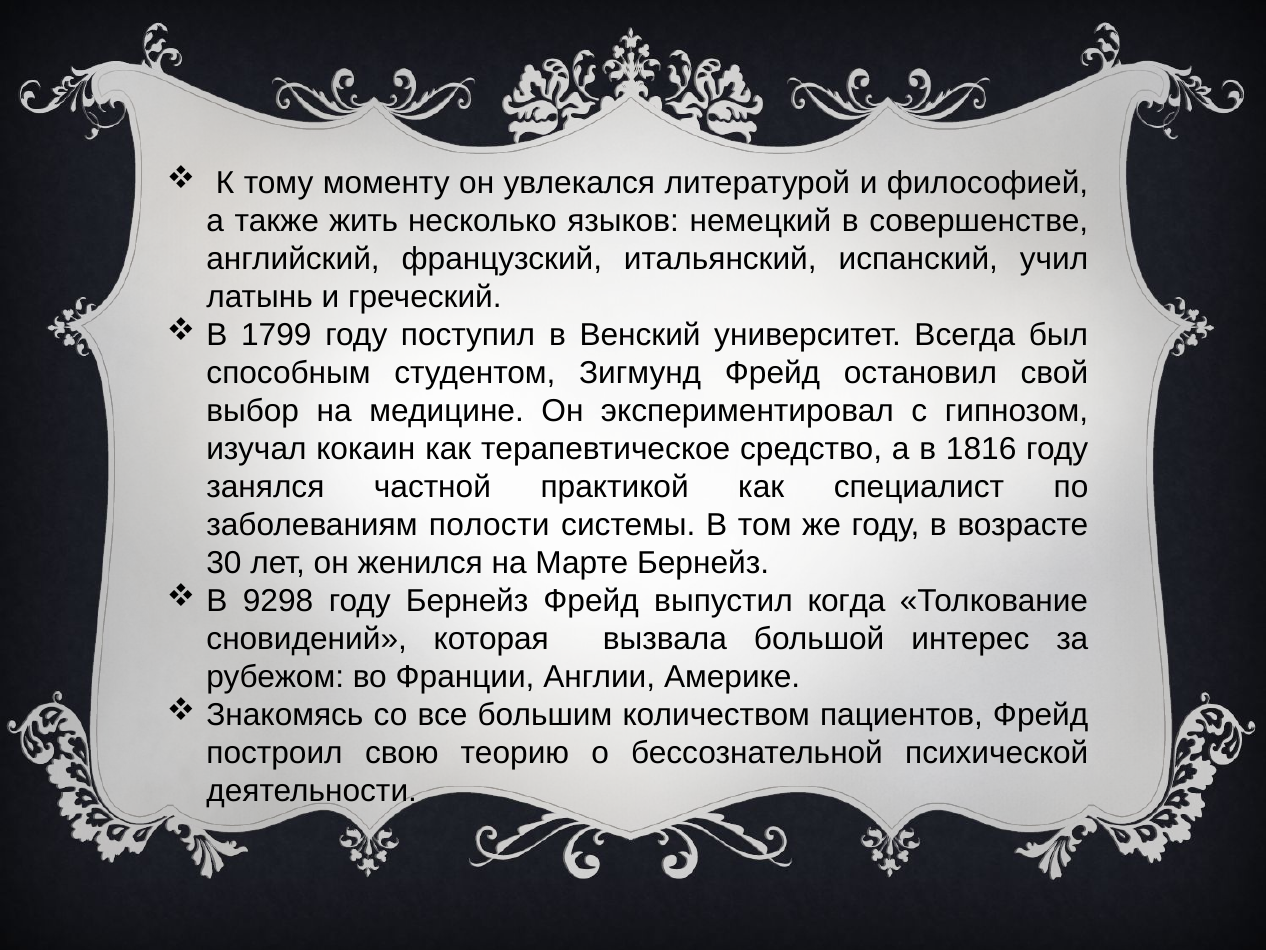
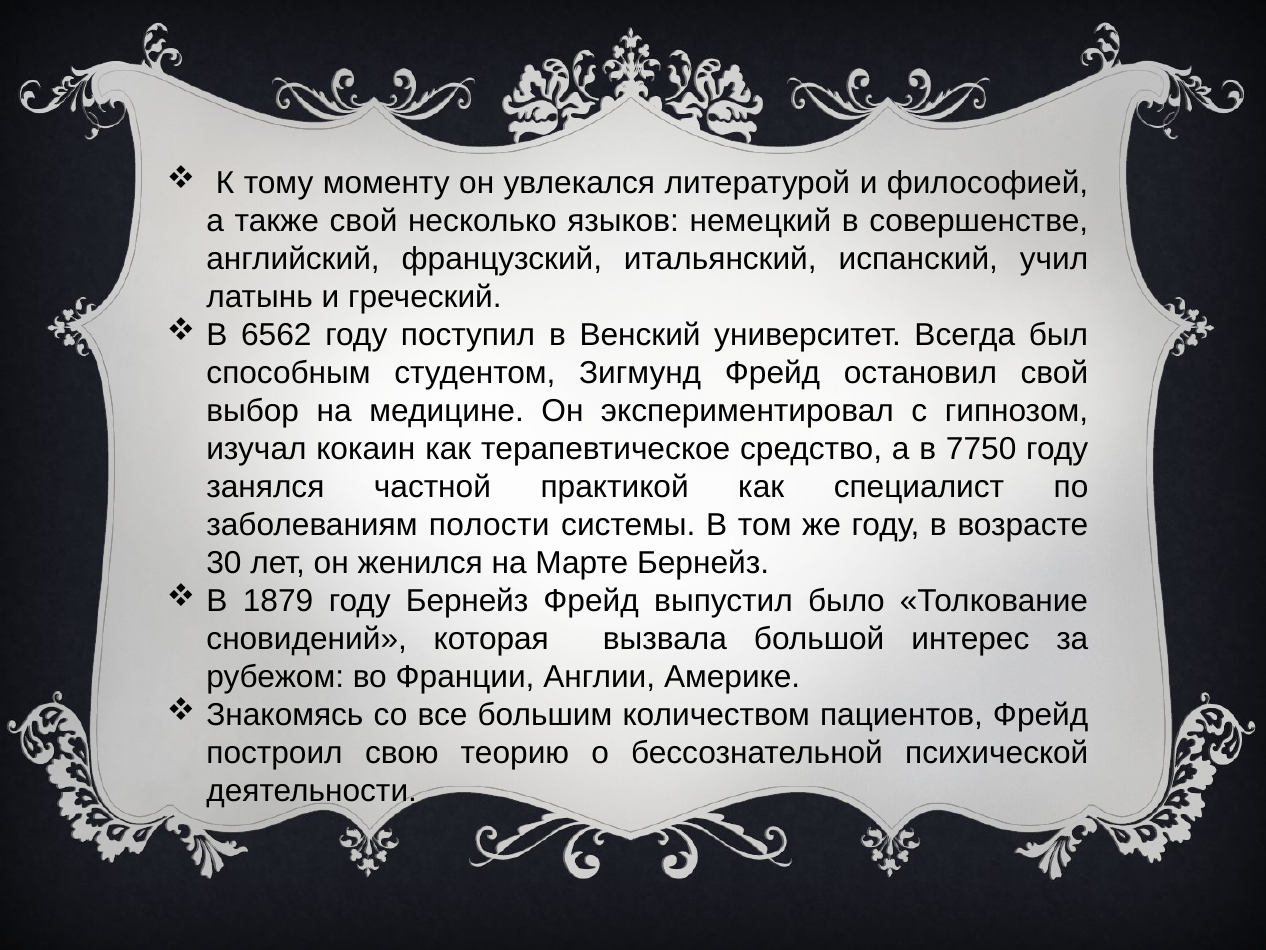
также жить: жить -> свой (363, 221)
1799: 1799 -> 6562 (276, 335)
1816: 1816 -> 7750 (981, 449)
9298: 9298 -> 1879 (278, 601)
когда: когда -> было (846, 601)
